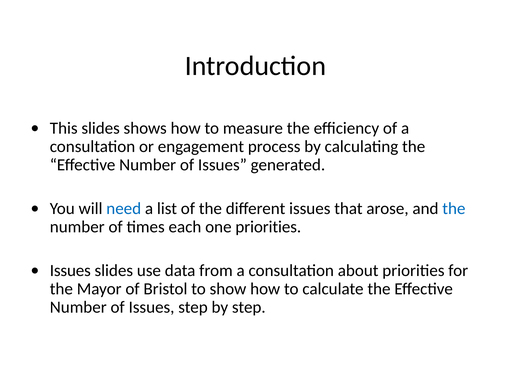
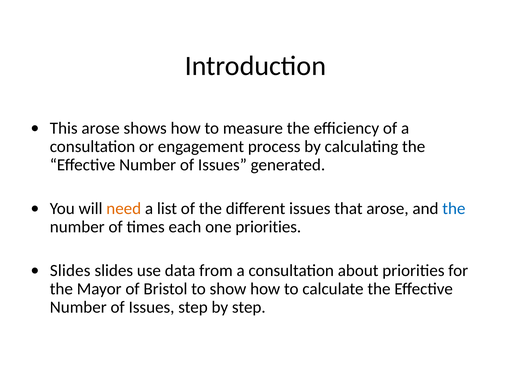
This slides: slides -> arose (101, 128)
need colour: blue -> orange (124, 209)
Issues: Issues -> Slides (70, 271)
